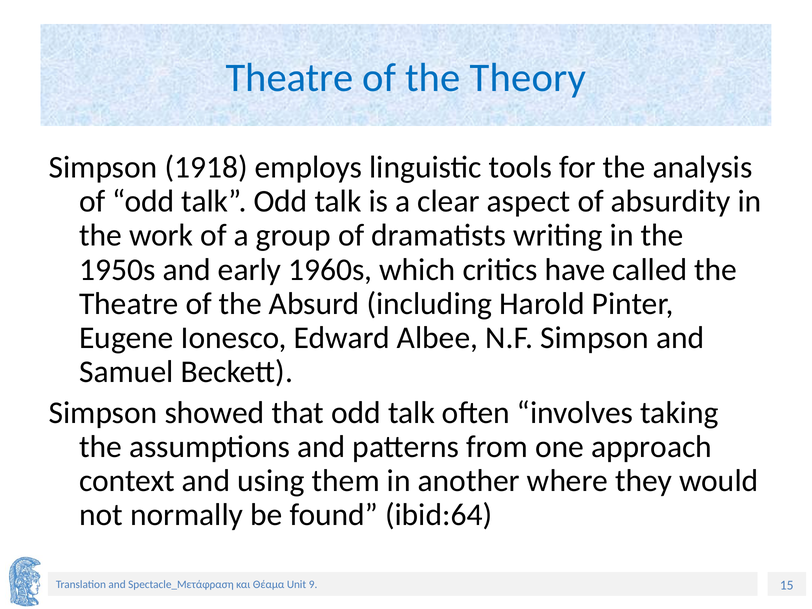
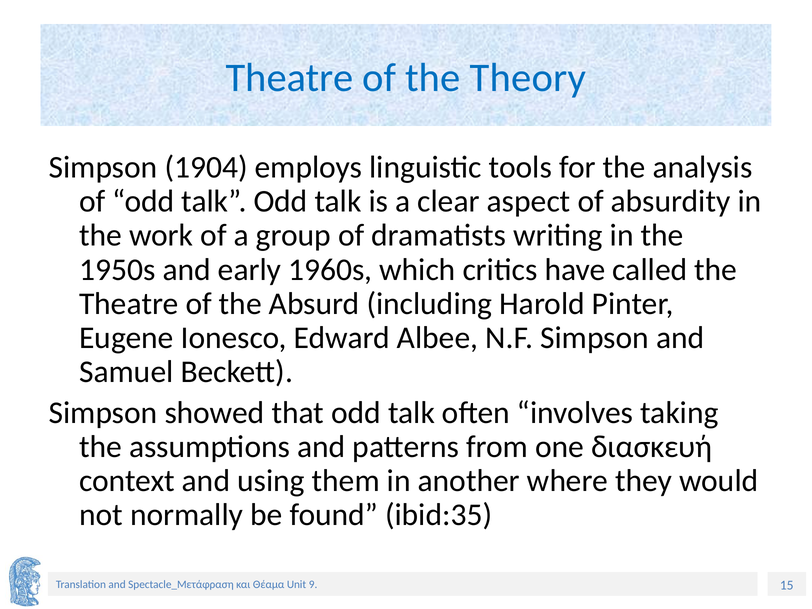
1918: 1918 -> 1904 (206, 167)
approach: approach -> διασκευή (652, 447)
ibid:64: ibid:64 -> ibid:35 (439, 515)
